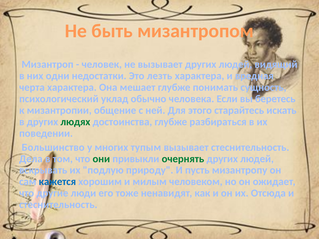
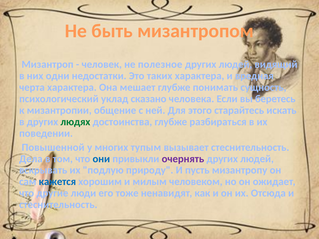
не вызывает: вызывает -> полезное (160, 65)
лезть: лезть -> таких (160, 76)
обычно: обычно -> сказано (149, 99)
Большинство: Большинство -> Повышенной (53, 147)
они colour: green -> blue (101, 159)
очернять colour: green -> purple (183, 159)
